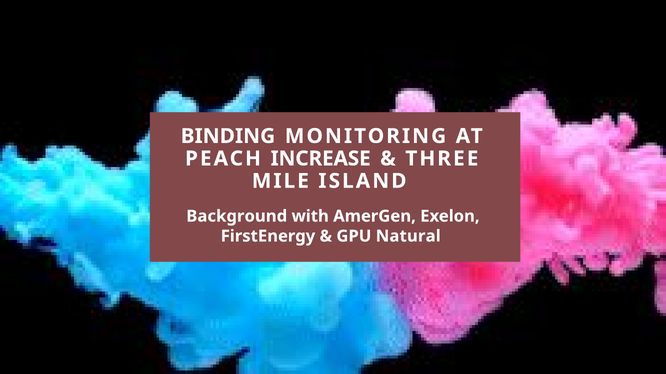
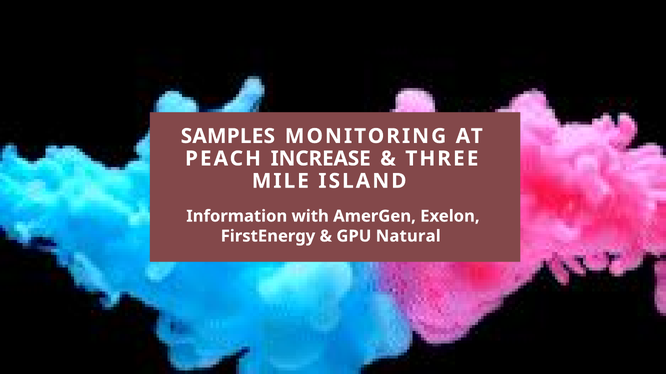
BINDING: BINDING -> SAMPLES (228, 136)
Background: Background -> Information (237, 217)
